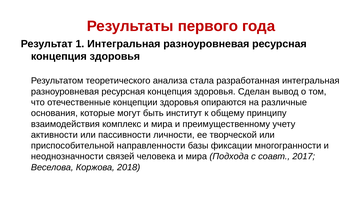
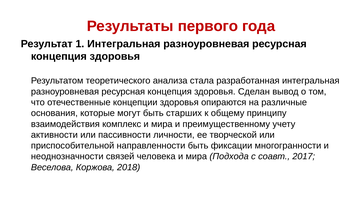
институт: институт -> старших (184, 114)
направленности базы: базы -> быть (198, 146)
